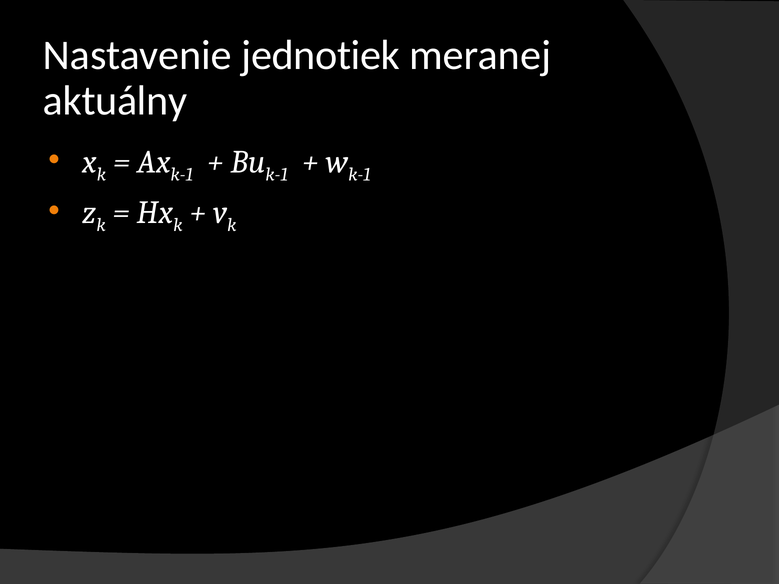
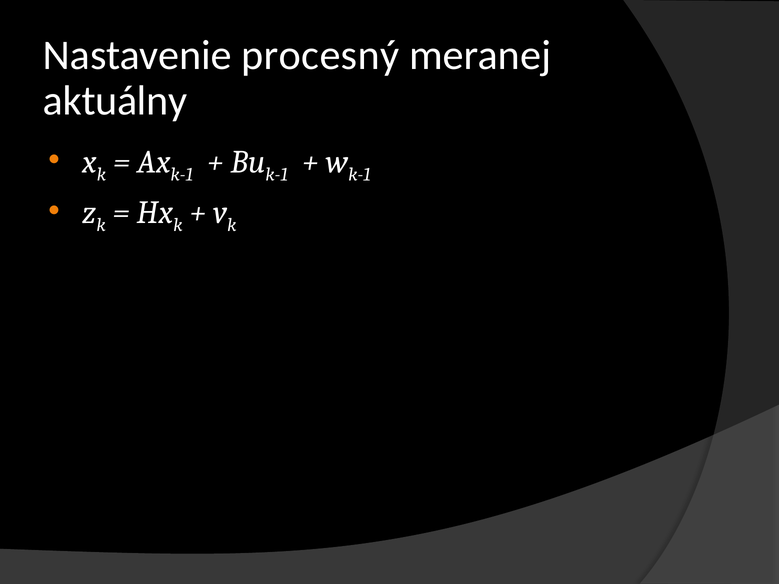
jednotiek: jednotiek -> procesný (320, 55)
